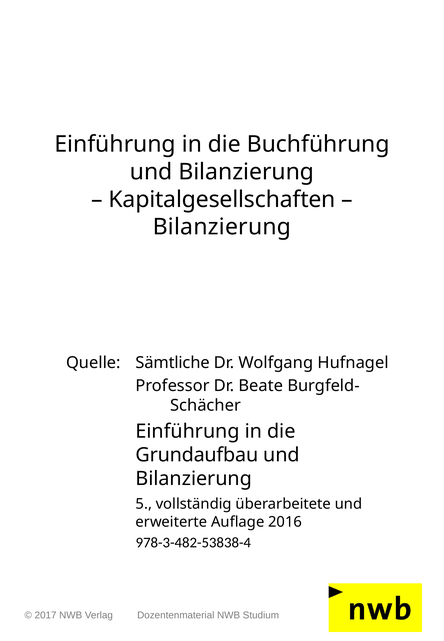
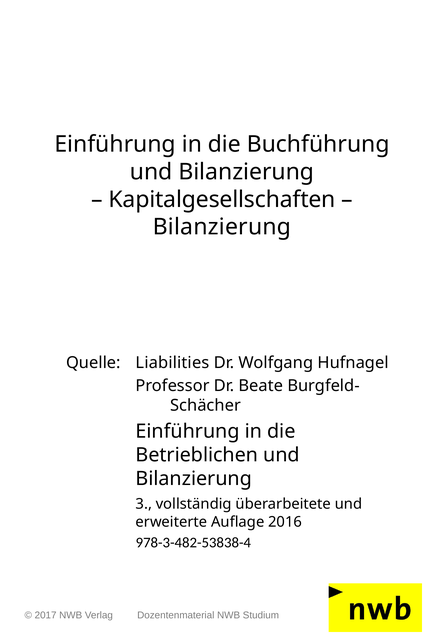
Sämtliche: Sämtliche -> Liabilities (172, 363)
Grundaufbau: Grundaufbau -> Betrieblichen (197, 455)
5: 5 -> 3 (144, 504)
